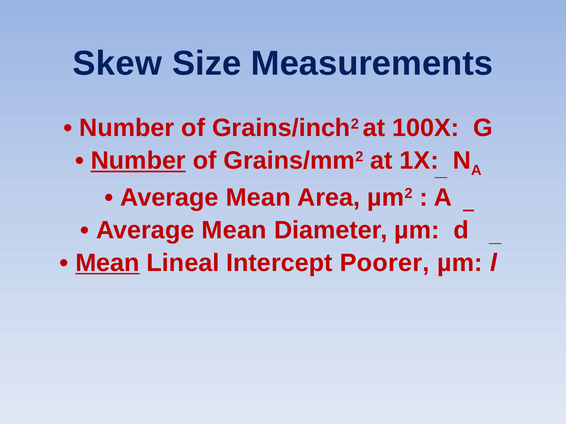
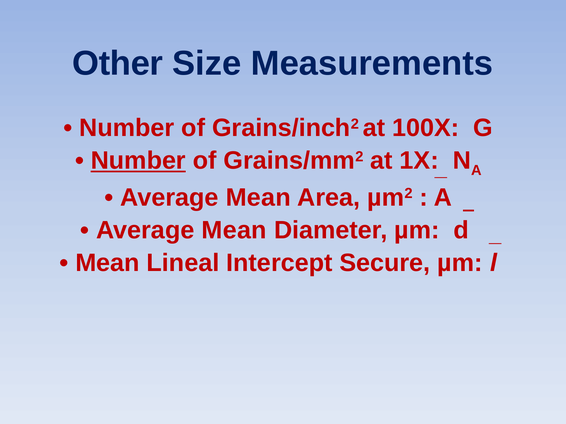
Skew: Skew -> Other (118, 64)
Mean underline: present -> none (107, 263)
Poorer: Poorer -> Secure (385, 263)
